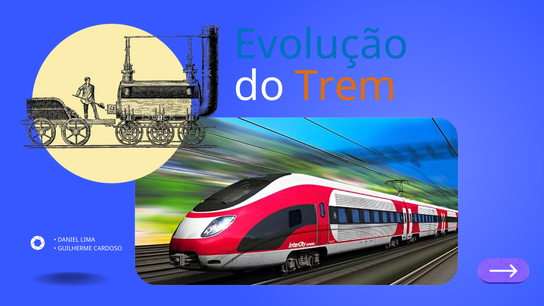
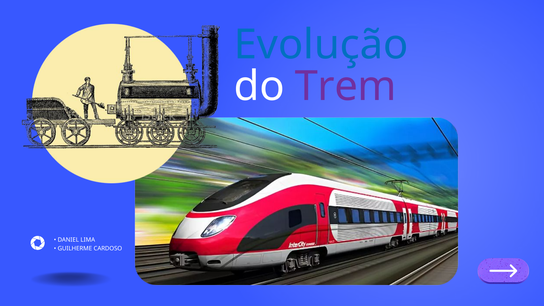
Trem colour: orange -> purple (346, 86)
